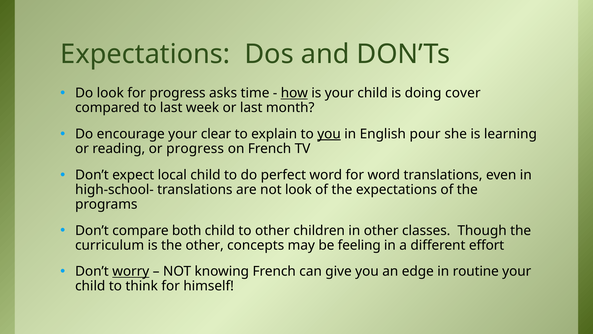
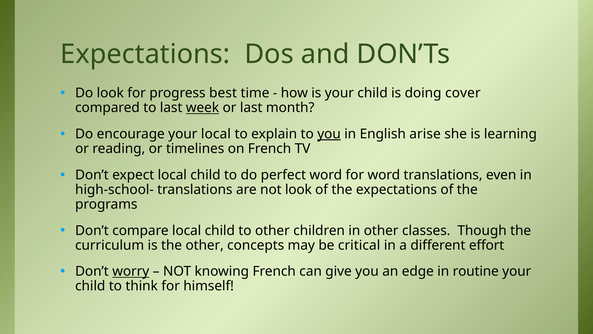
asks: asks -> best (223, 93)
how underline: present -> none (294, 93)
week underline: none -> present (203, 108)
your clear: clear -> local (216, 134)
pour: pour -> arise (425, 134)
or progress: progress -> timelines (195, 149)
compare both: both -> local (187, 230)
feeling: feeling -> critical (359, 245)
